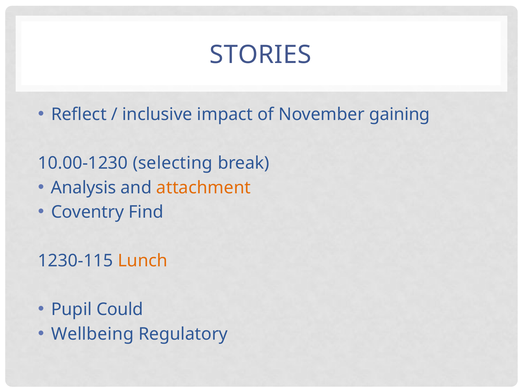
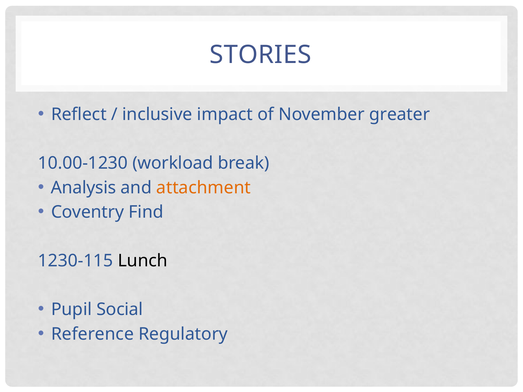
gaining: gaining -> greater (400, 115)
selecting: selecting -> workload (173, 163)
Lunch colour: orange -> black (143, 261)
Could: Could -> Social (120, 310)
Wellbeing: Wellbeing -> Reference (92, 334)
